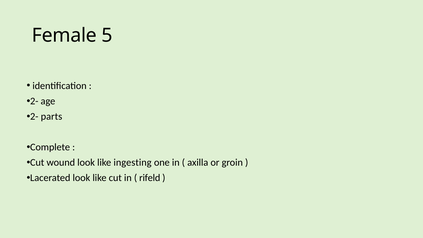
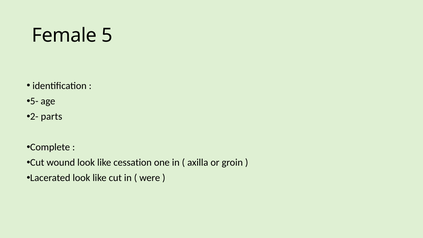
2-: 2- -> 5- (34, 101)
ingesting: ingesting -> cessation (133, 162)
rifeld: rifeld -> were (150, 178)
